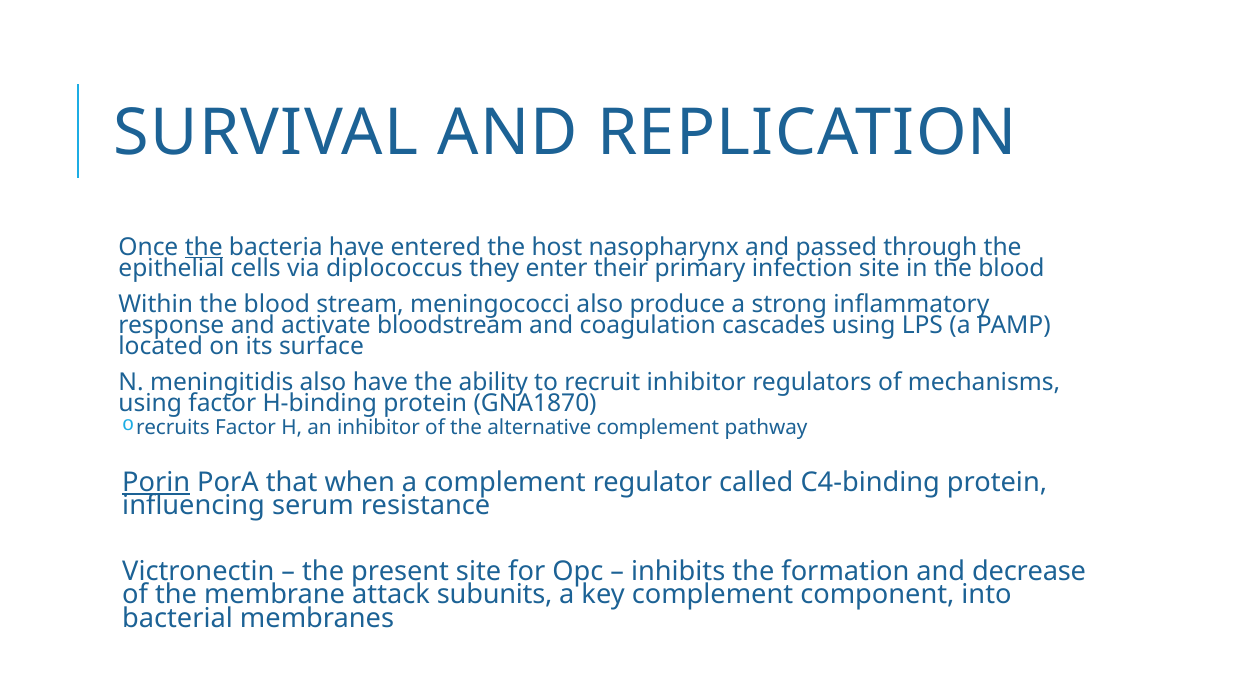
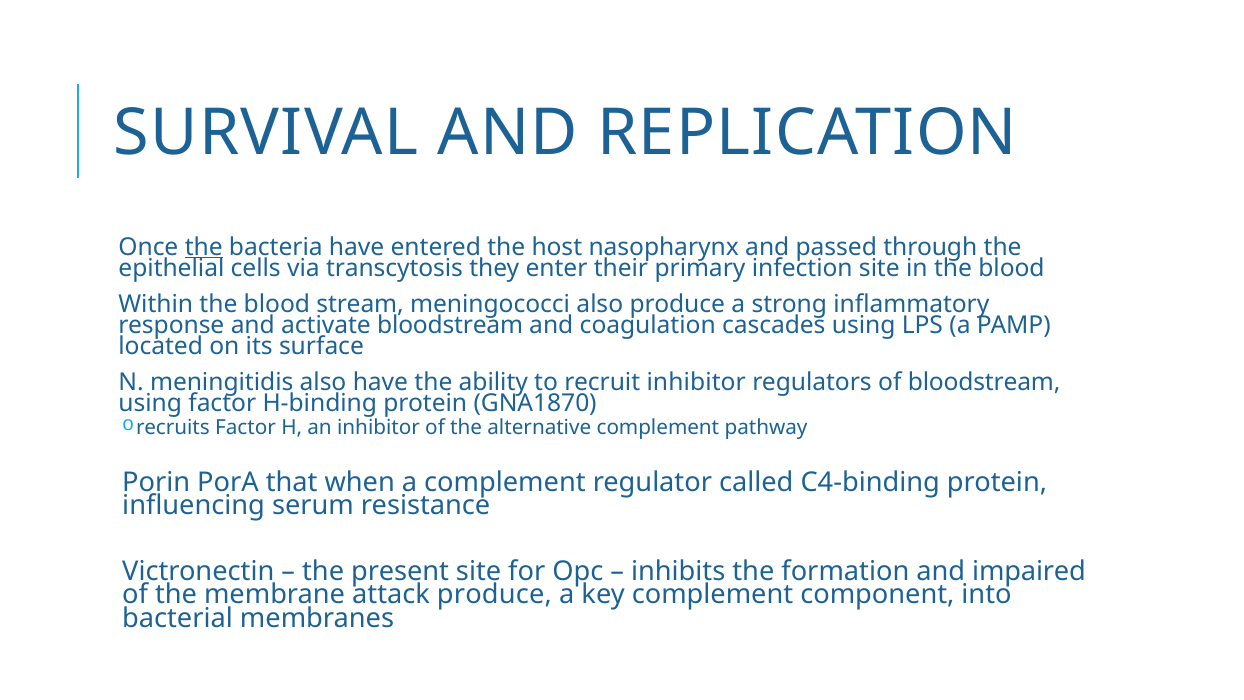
diplococcus: diplococcus -> transcytosis (394, 268)
of mechanisms: mechanisms -> bloodstream (984, 382)
Porin underline: present -> none (156, 482)
decrease: decrease -> impaired (1029, 571)
attack subunits: subunits -> produce (494, 595)
